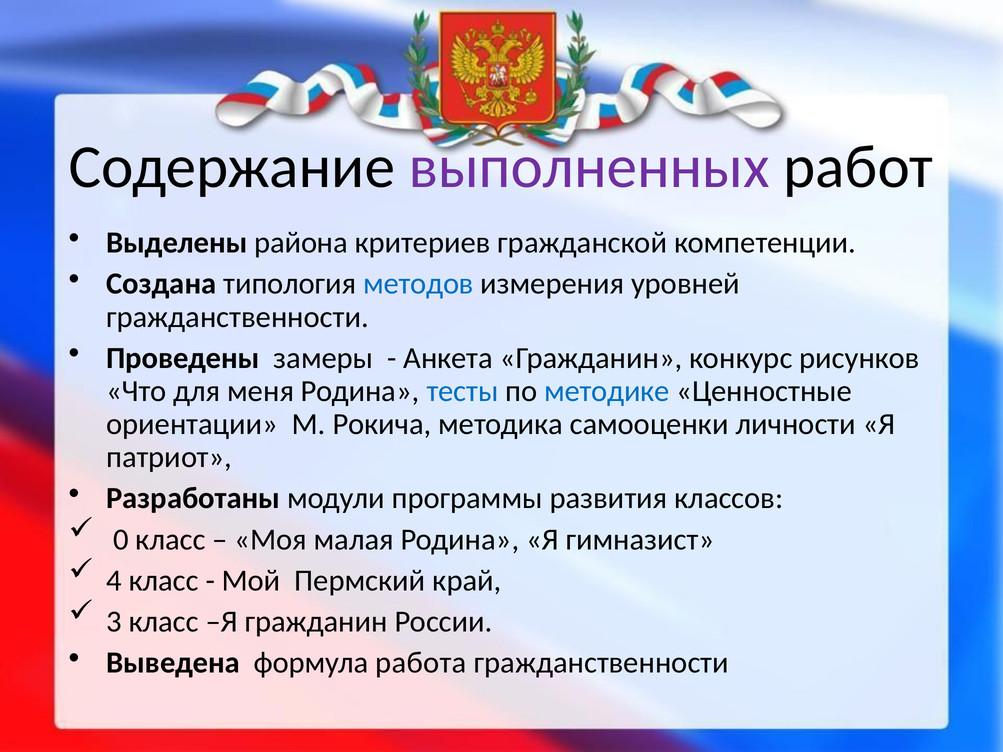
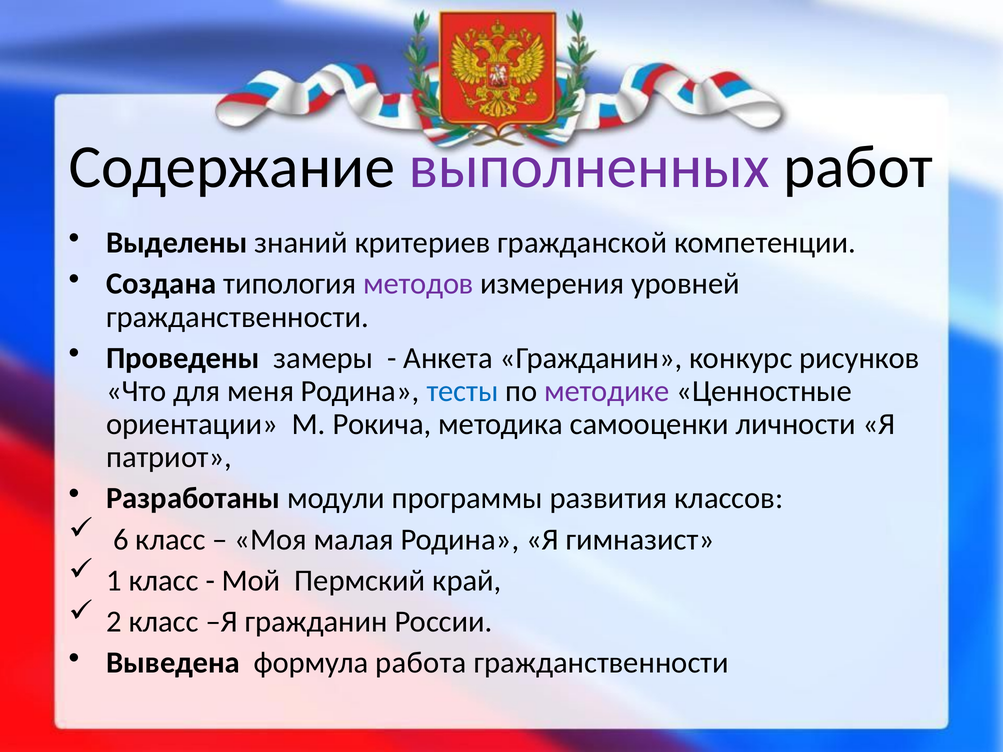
района: района -> знаний (301, 243)
методов colour: blue -> purple (418, 284)
методике colour: blue -> purple (607, 391)
0: 0 -> 6 (121, 540)
4: 4 -> 1 (114, 581)
3: 3 -> 2 (114, 622)
